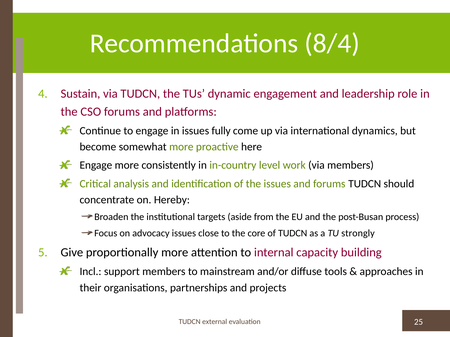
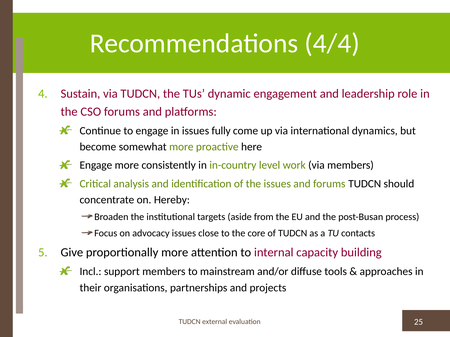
8/4: 8/4 -> 4/4 (332, 44)
strongly: strongly -> contacts (358, 234)
